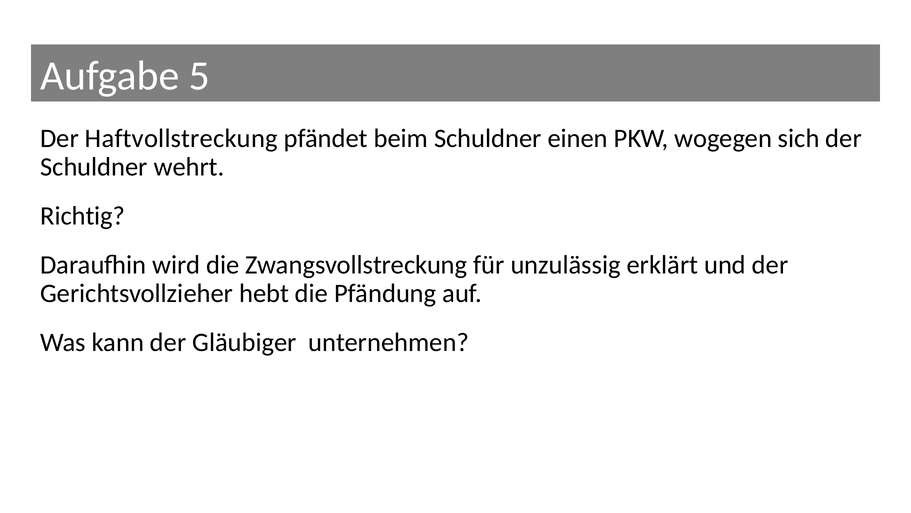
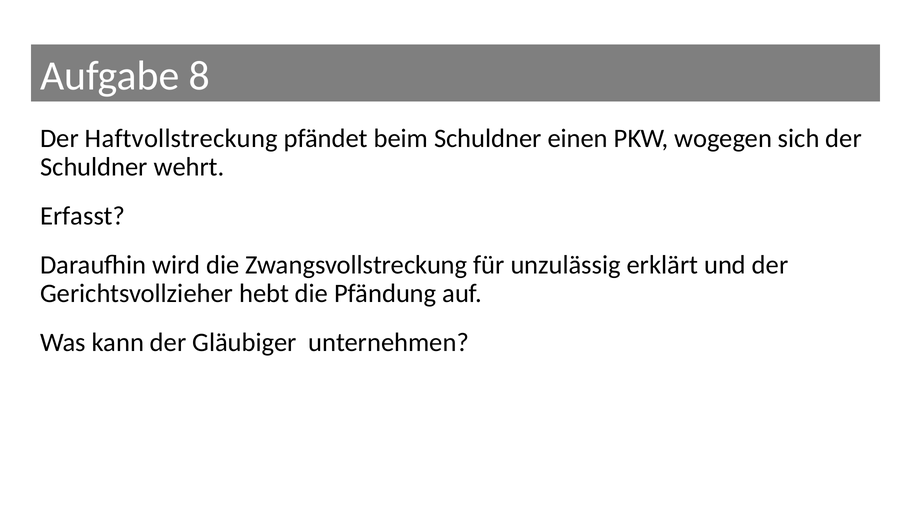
5: 5 -> 8 (199, 76)
Richtig: Richtig -> Erfasst (83, 216)
